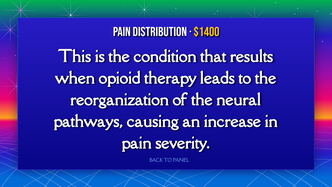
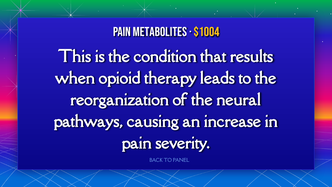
Distribution: Distribution -> Metabolites (160, 32)
$1400: $1400 -> $1004 (207, 32)
